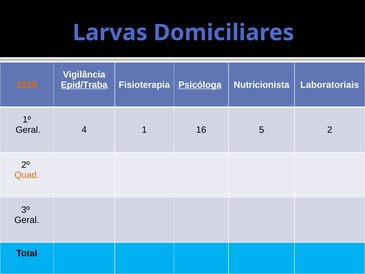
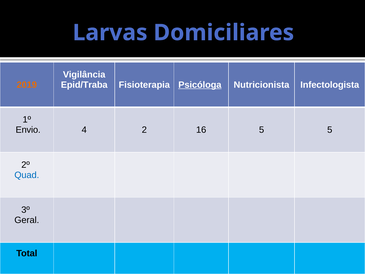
Epid/Traba underline: present -> none (84, 85)
Laboratoriais: Laboratoriais -> Infectologista (330, 85)
Geral: Geral -> Envio (28, 130)
1: 1 -> 2 (144, 130)
5 2: 2 -> 5 (330, 130)
Quad colour: orange -> blue (27, 175)
